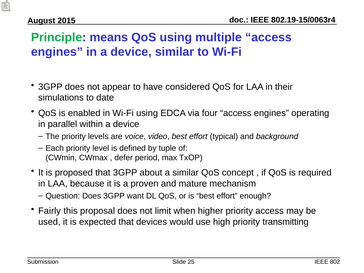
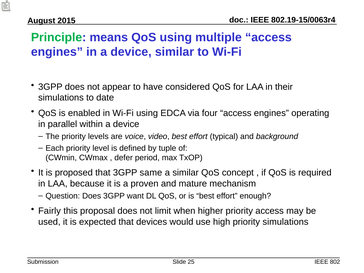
about: about -> same (151, 173)
priority transmitting: transmitting -> simulations (285, 222)
